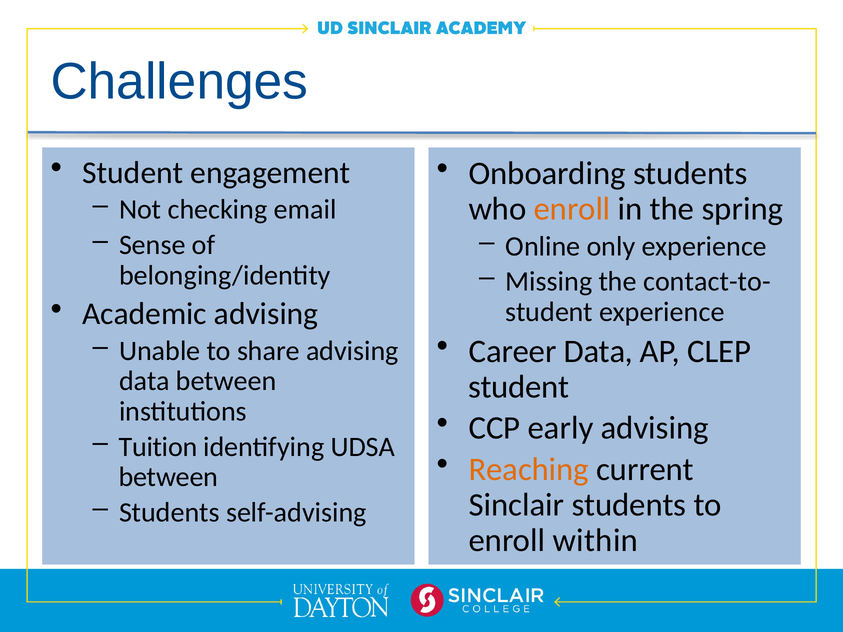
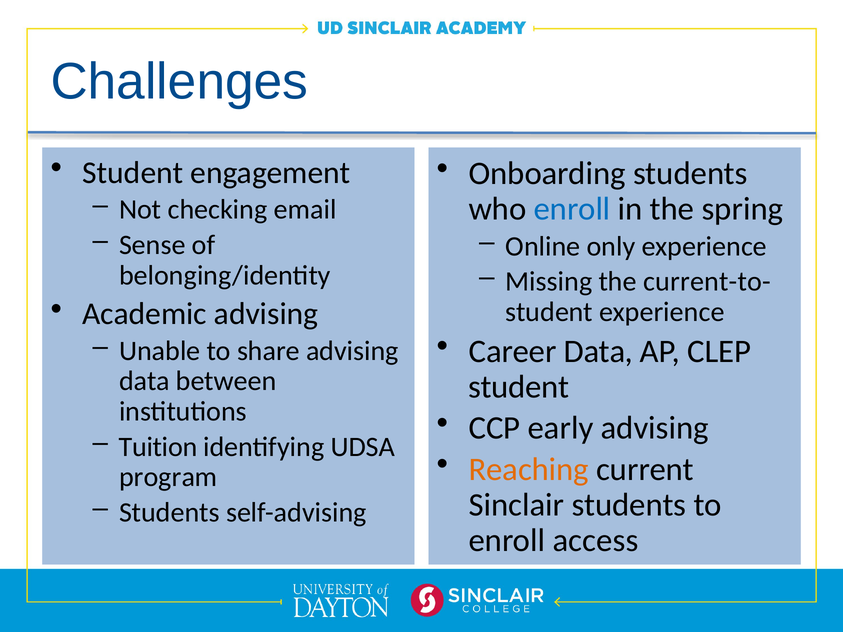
enroll colour: orange -> blue (572, 209)
contact-to-: contact-to- -> current-to- (707, 282)
between: between -> program (168, 477)
within: within -> access (595, 540)
